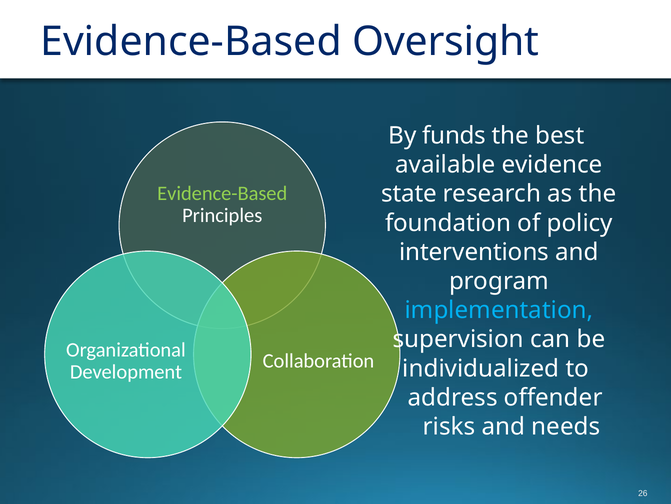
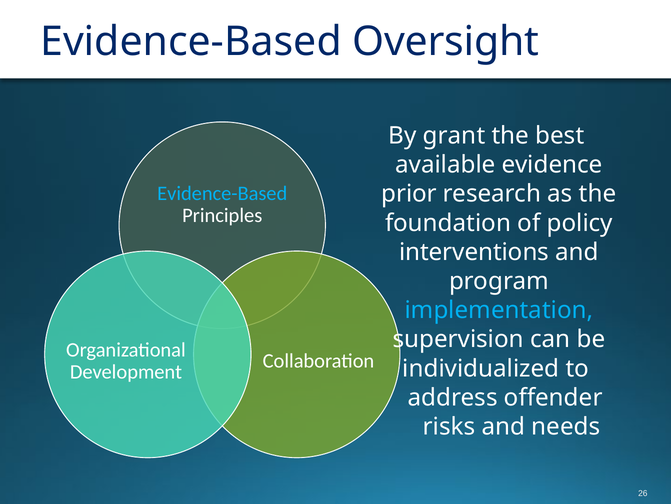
funds: funds -> grant (454, 136)
Evidence-Based colour: light green -> light blue (222, 193)
state: state -> prior (409, 194)
